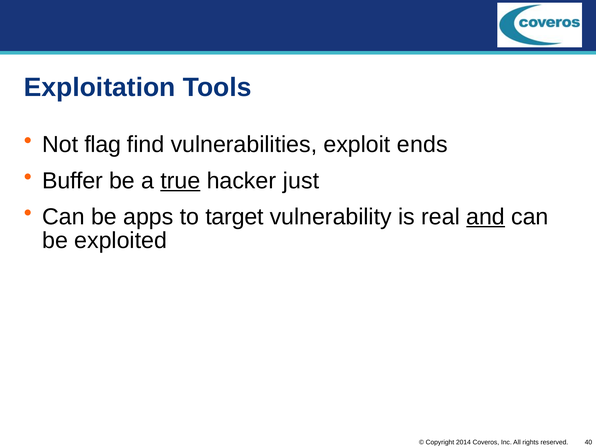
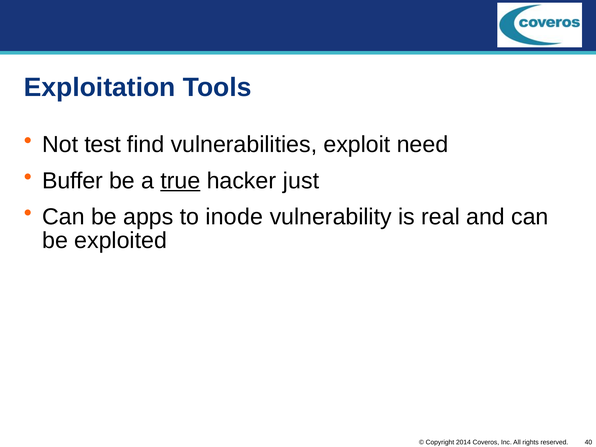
flag: flag -> test (103, 145)
ends: ends -> need (423, 145)
target: target -> inode (234, 217)
and underline: present -> none (486, 217)
